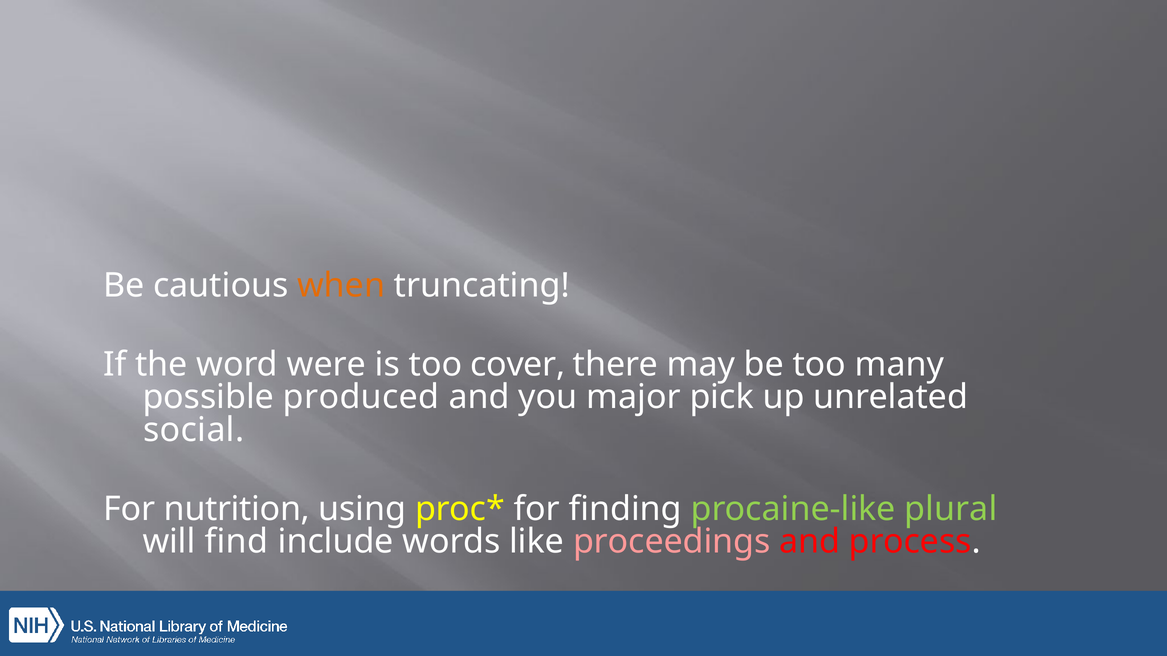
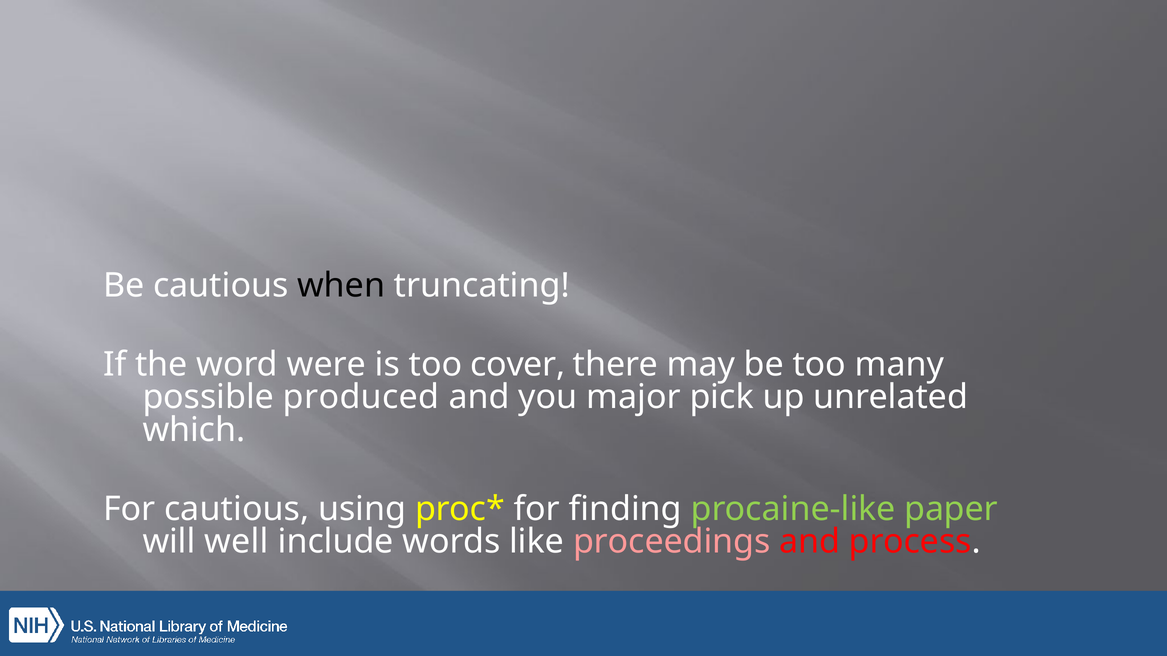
when colour: orange -> black (341, 286)
social: social -> which (194, 430)
For nutrition: nutrition -> cautious (237, 509)
plural: plural -> paper (951, 509)
find: find -> well (237, 542)
